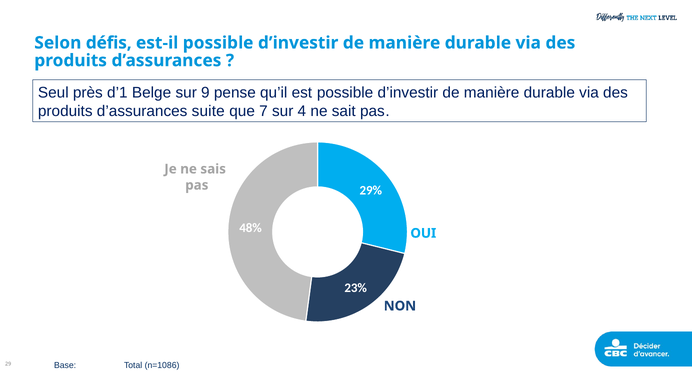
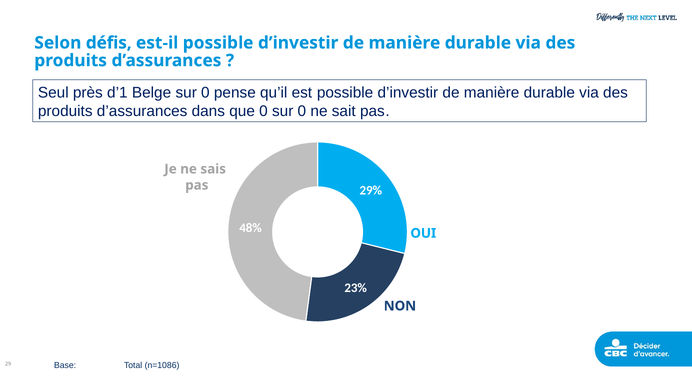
Belge sur 9: 9 -> 0 (205, 93)
suite: suite -> dans (208, 111)
que 7: 7 -> 0 (263, 111)
4: 4 -> 0 (302, 111)
